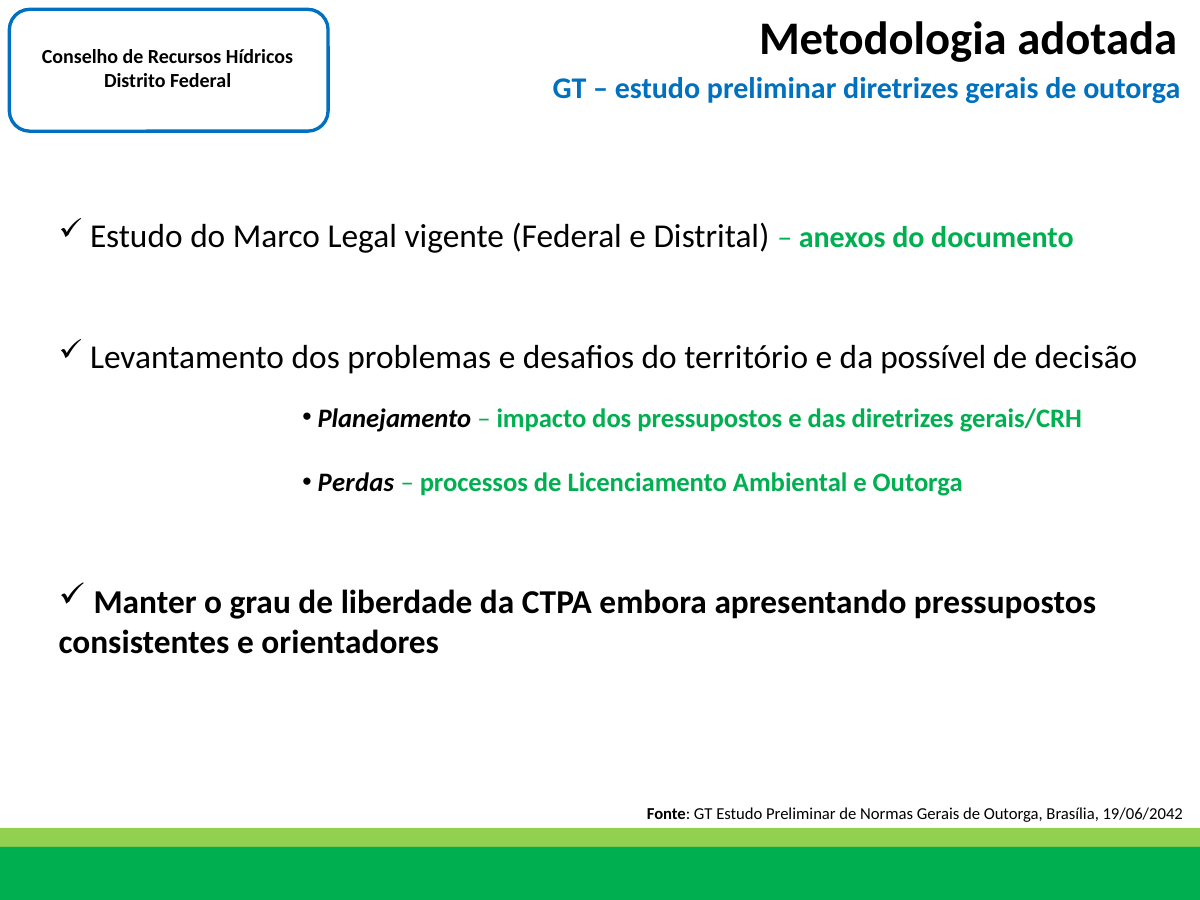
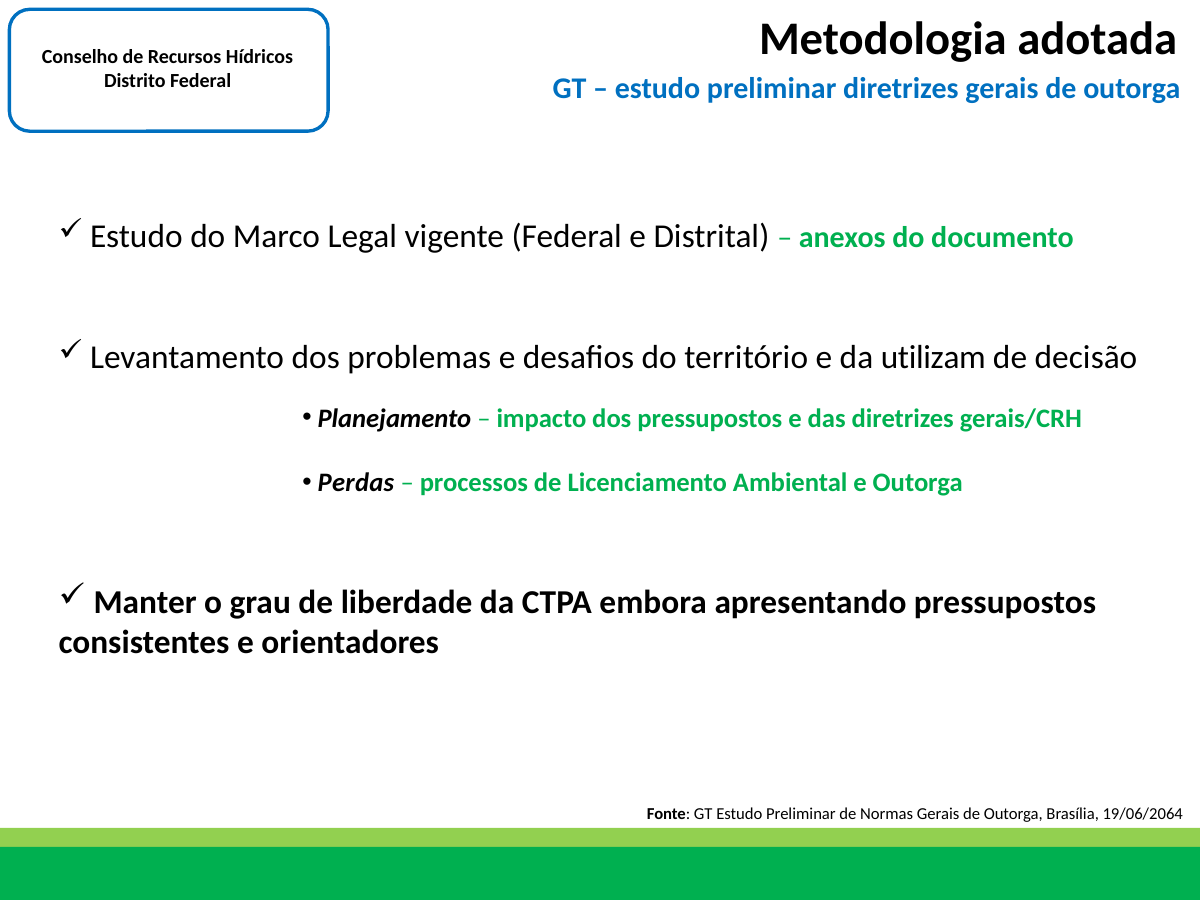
possível: possível -> utilizam (933, 357)
19/06/2042: 19/06/2042 -> 19/06/2064 (1143, 814)
